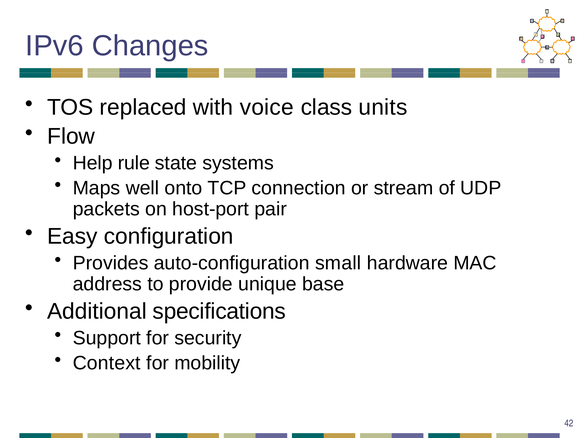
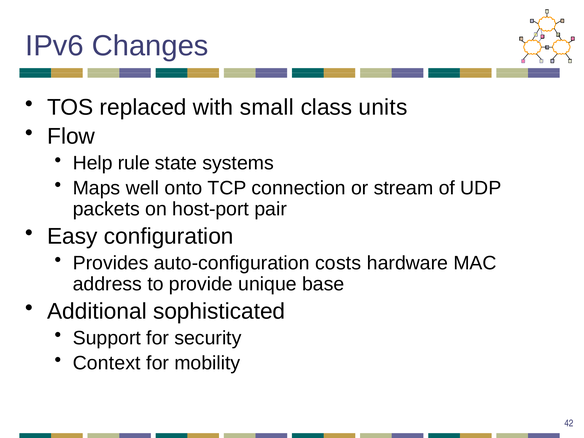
voice: voice -> small (267, 107)
small: small -> costs (338, 263)
specifications: specifications -> sophisticated (219, 311)
